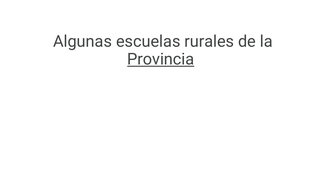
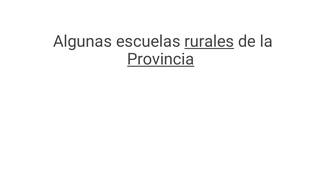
rurales underline: none -> present (209, 42)
